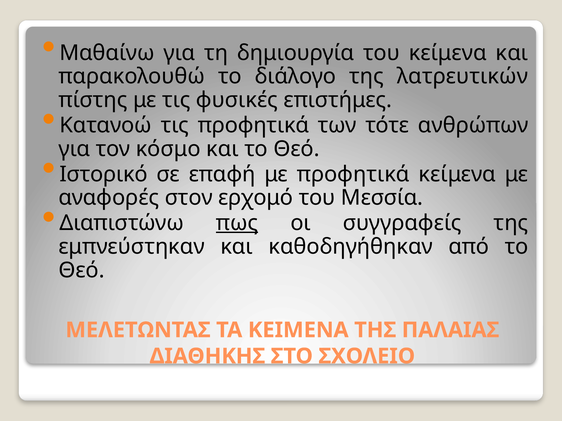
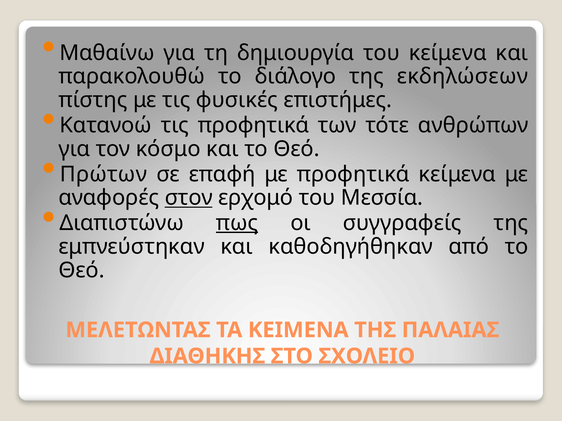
λατρευτικών: λατρευτικών -> εκδηλώσεων (462, 76)
Ιστορικό: Ιστορικό -> Πρώτων (103, 174)
στον underline: none -> present (189, 198)
